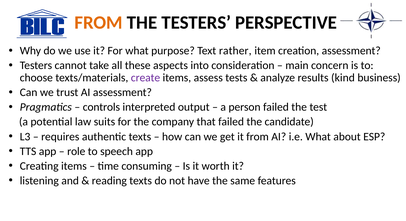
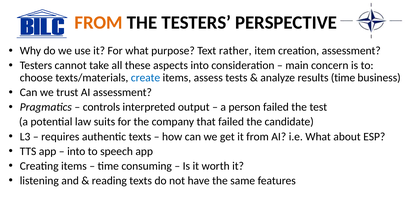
create colour: purple -> blue (146, 78)
results kind: kind -> time (343, 78)
role: role -> into (76, 151)
